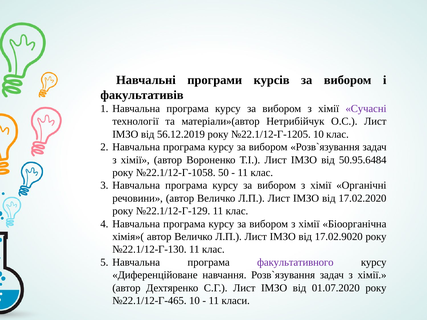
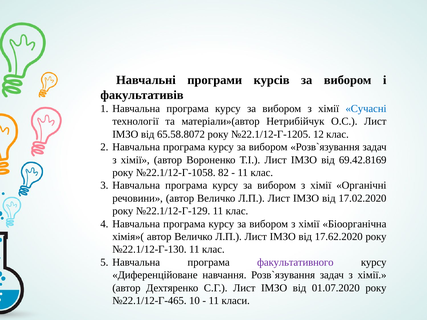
Сучасні colour: purple -> blue (366, 109)
56.12.2019: 56.12.2019 -> 65.58.8072 (181, 134)
№22.1/12-Г-1205 10: 10 -> 12 (319, 134)
50.95.6484: 50.95.6484 -> 69.42.8169 (363, 160)
50: 50 -> 82 (223, 173)
17.02.9020: 17.02.9020 -> 17.62.2020 (339, 237)
